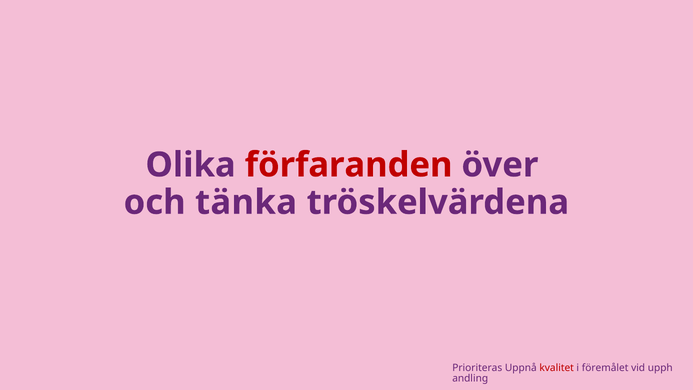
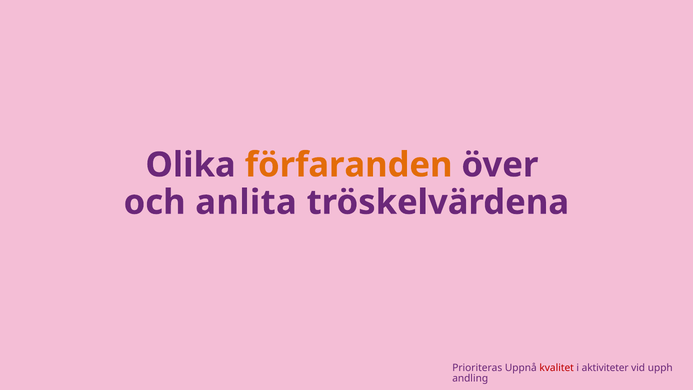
förfaranden colour: red -> orange (349, 165)
tänka: tänka -> anlita (246, 202)
föremålet: föremålet -> aktiviteter (605, 368)
